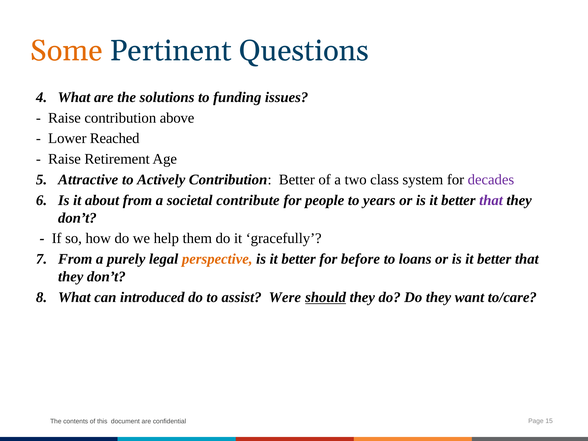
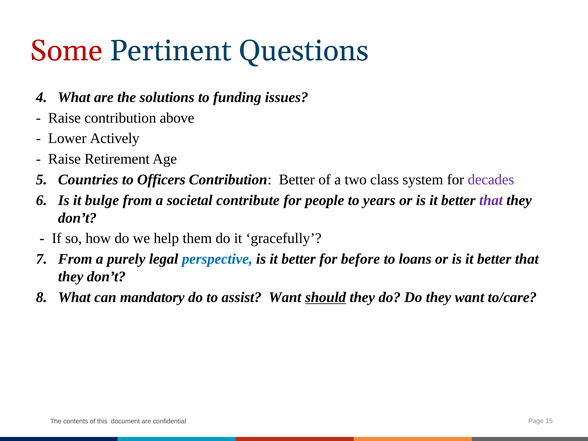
Some colour: orange -> red (66, 51)
Reached: Reached -> Actively (115, 138)
Attractive: Attractive -> Countries (88, 180)
Actively: Actively -> Officers (161, 180)
about: about -> bulge (102, 200)
perspective colour: orange -> blue (217, 259)
introduced: introduced -> mandatory (152, 297)
assist Were: Were -> Want (285, 297)
